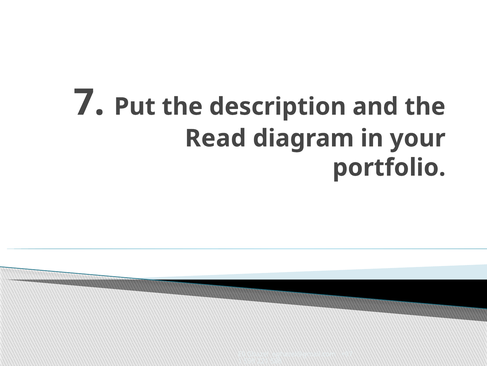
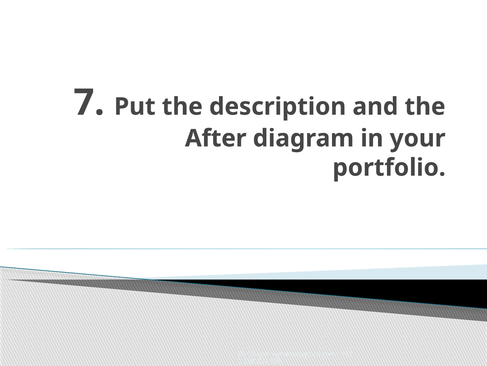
Read: Read -> After (216, 138)
